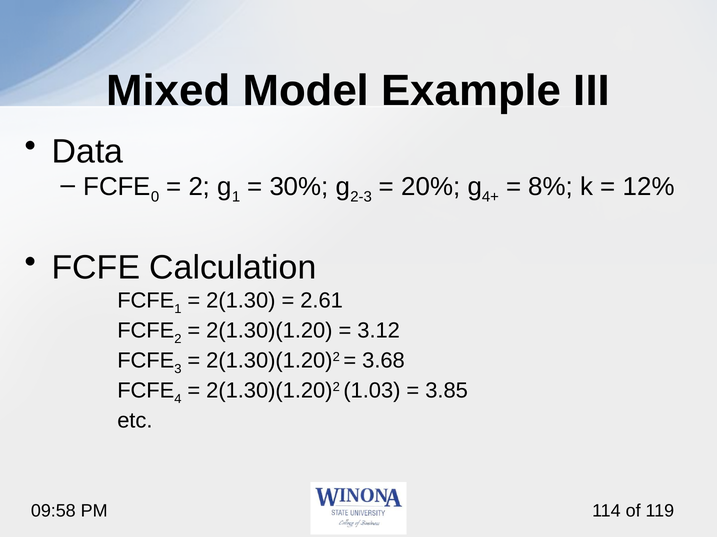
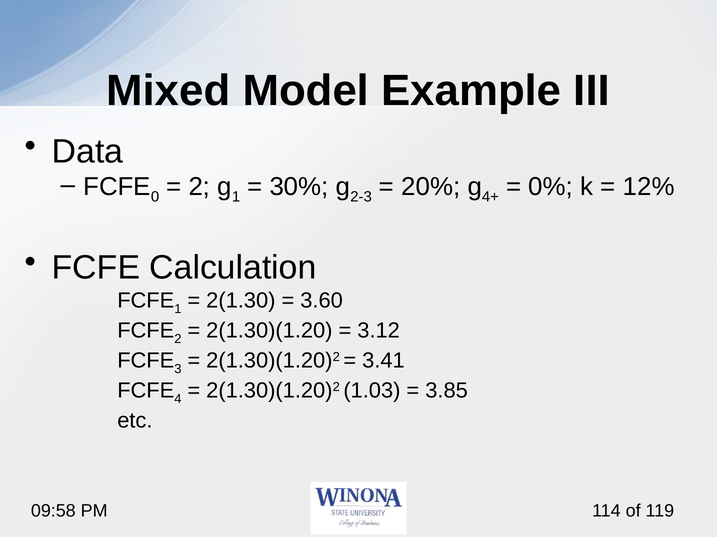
8%: 8% -> 0% (551, 187)
2.61: 2.61 -> 3.60 (322, 301)
3.68: 3.68 -> 3.41 (383, 361)
